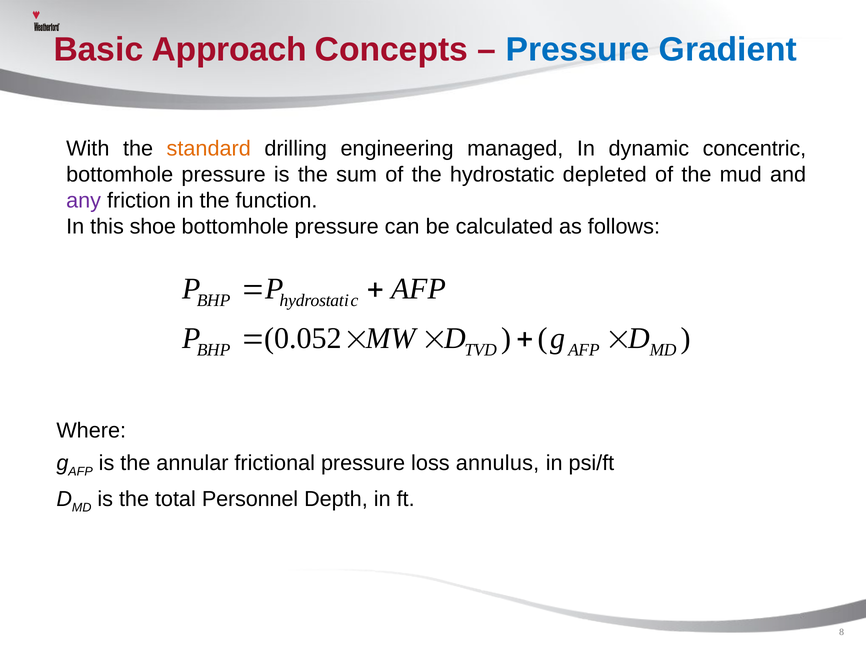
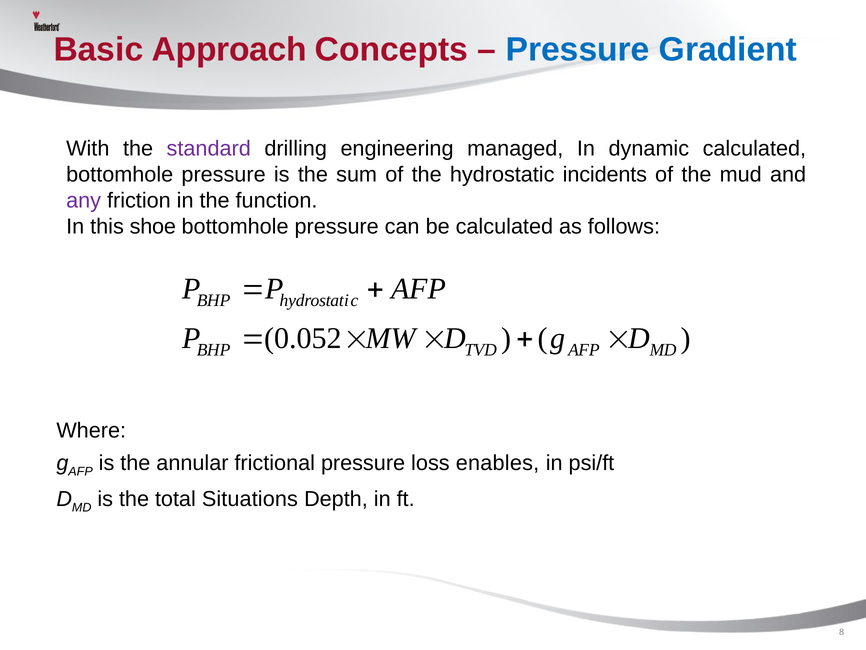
standard colour: orange -> purple (209, 149)
dynamic concentric: concentric -> calculated (754, 149)
depleted: depleted -> incidents (605, 175)
annulus: annulus -> enables (498, 463)
Personnel: Personnel -> Situations (250, 499)
